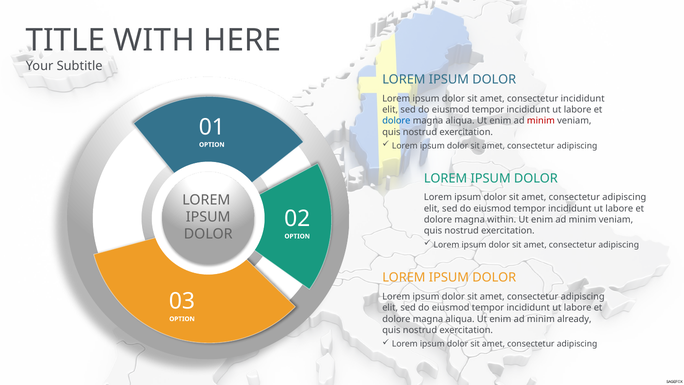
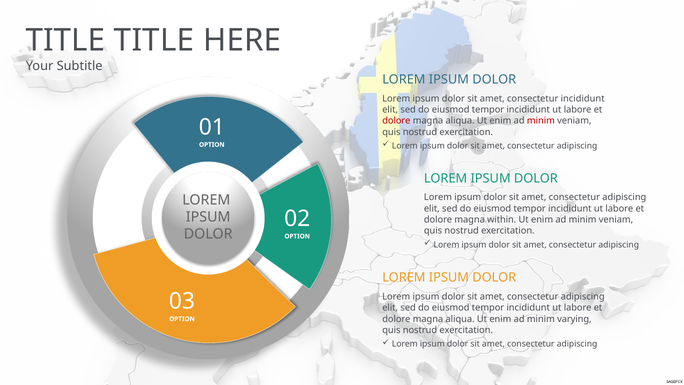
TITLE WITH: WITH -> TITLE (154, 41)
dolore colour: blue -> red (396, 121)
already: already -> varying (574, 319)
